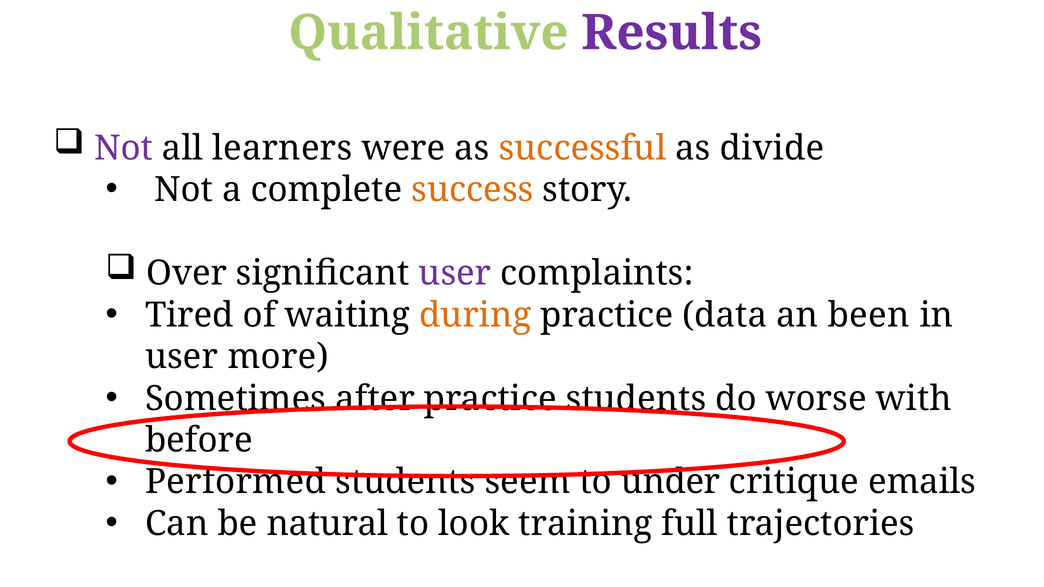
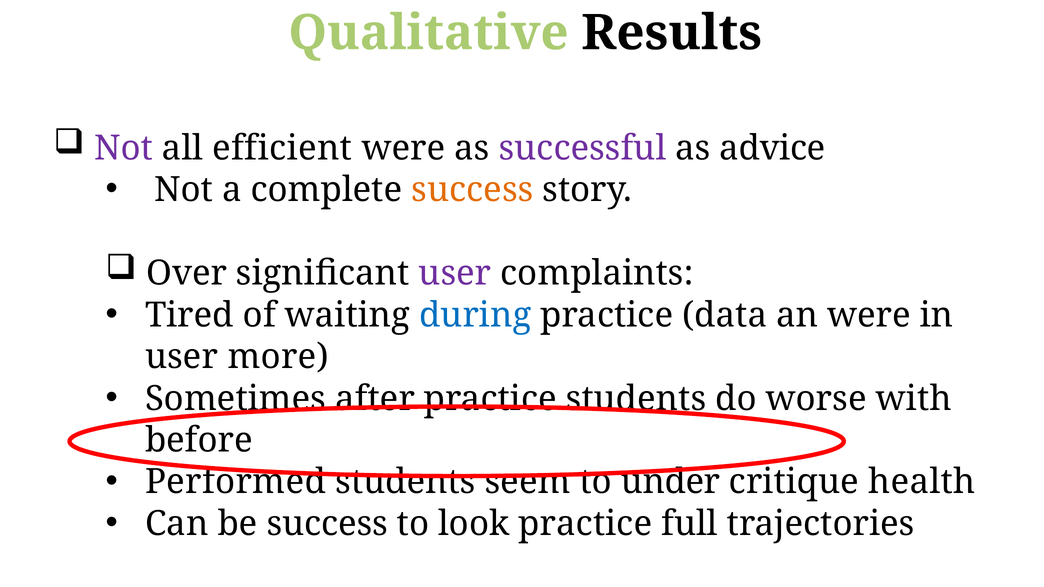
Results colour: purple -> black (672, 33)
learners: learners -> efficient (282, 148)
successful colour: orange -> purple (582, 148)
divide: divide -> advice (772, 148)
during colour: orange -> blue (475, 315)
an been: been -> were (869, 315)
emails: emails -> health (922, 482)
be natural: natural -> success (327, 524)
look training: training -> practice (585, 524)
